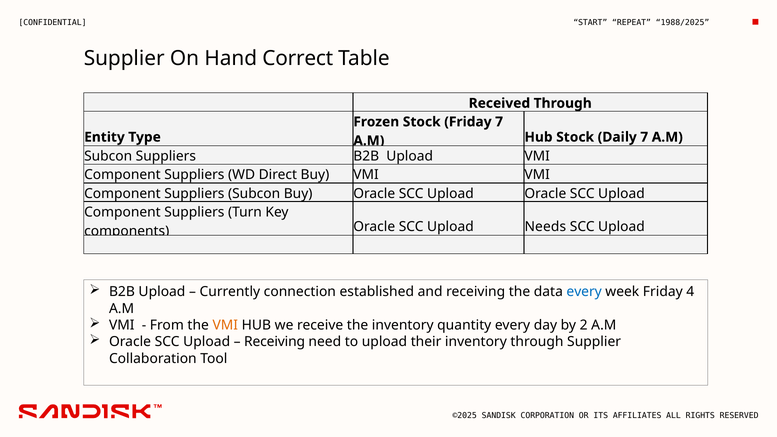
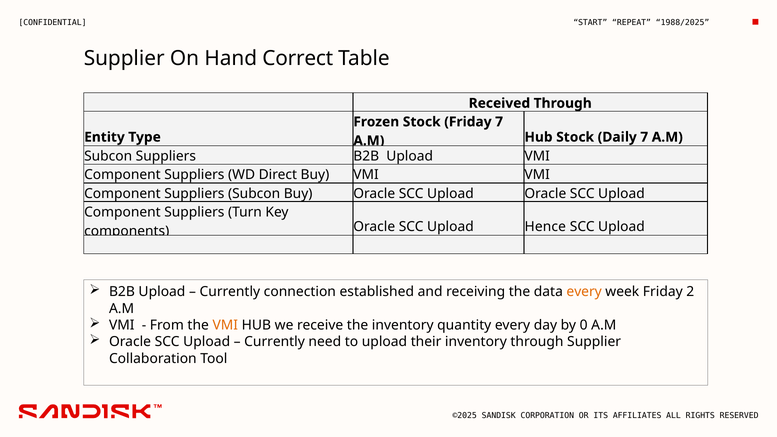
Needs: Needs -> Hence (545, 227)
every colour: blue -> orange (584, 292)
4: 4 -> 2 (690, 292)
2: 2 -> 0 (584, 325)
Receiving: Receiving -> Currently (275, 342)
